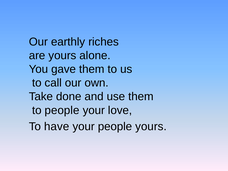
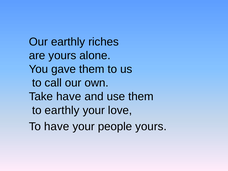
Take done: done -> have (69, 97)
to people: people -> earthly (62, 110)
